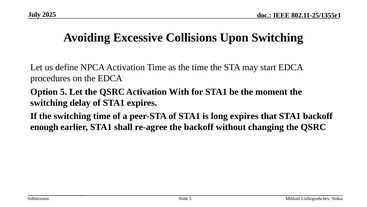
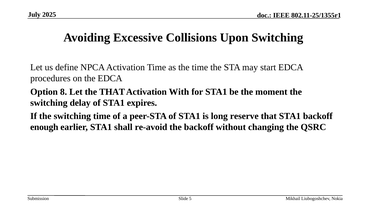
Option 5: 5 -> 8 (64, 91)
Let the QSRC: QSRC -> THAT (112, 91)
long expires: expires -> reserve (244, 116)
re-agree: re-agree -> re-avoid (151, 127)
